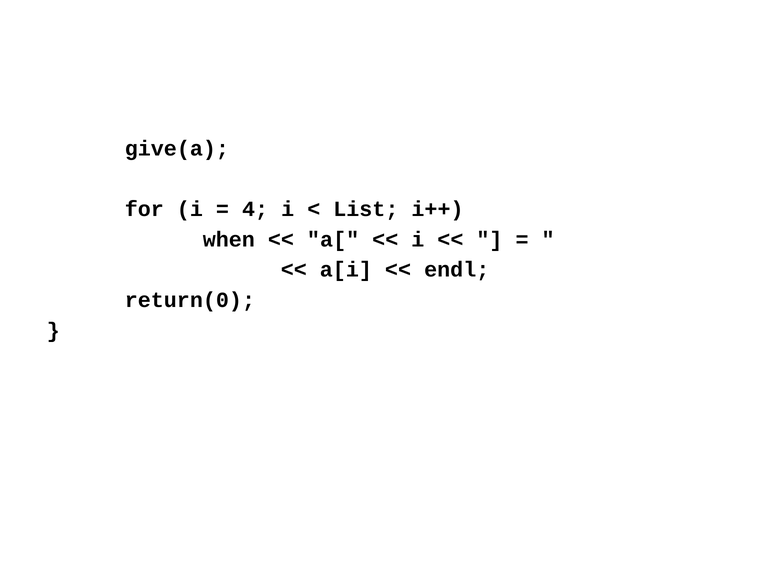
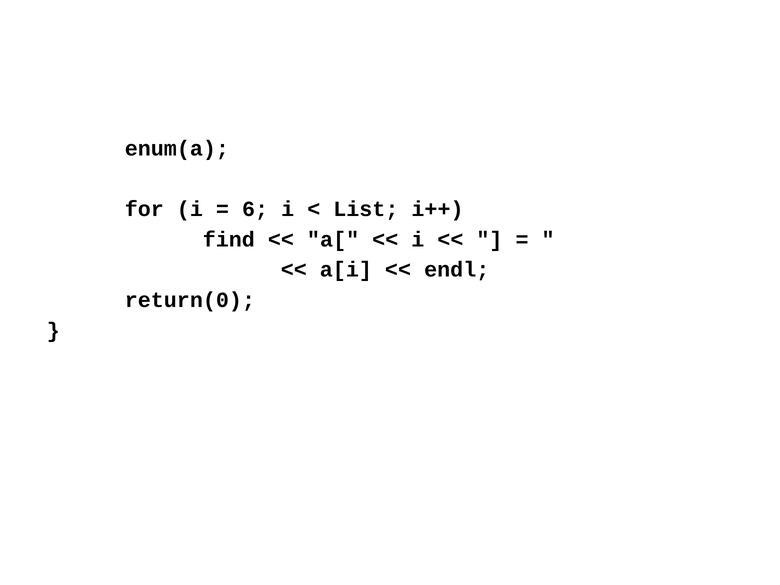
give(a: give(a -> enum(a (177, 148)
4: 4 -> 6 (255, 209)
when: when -> find (229, 239)
